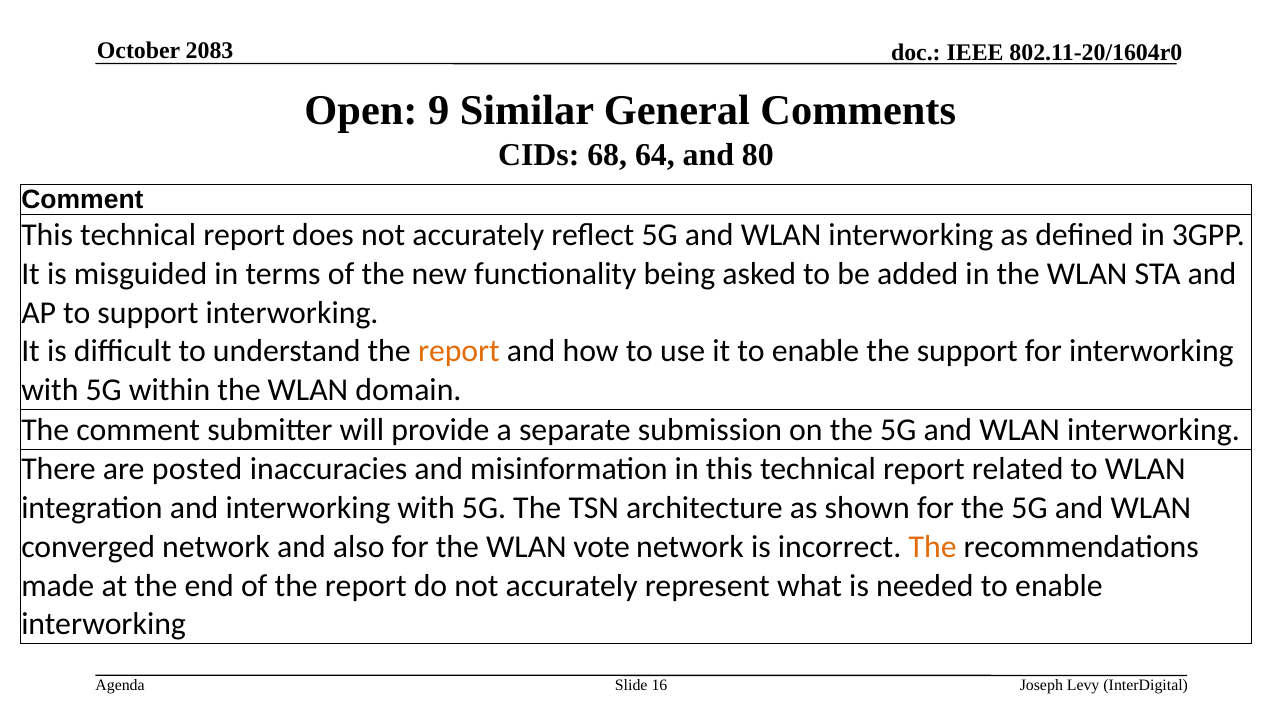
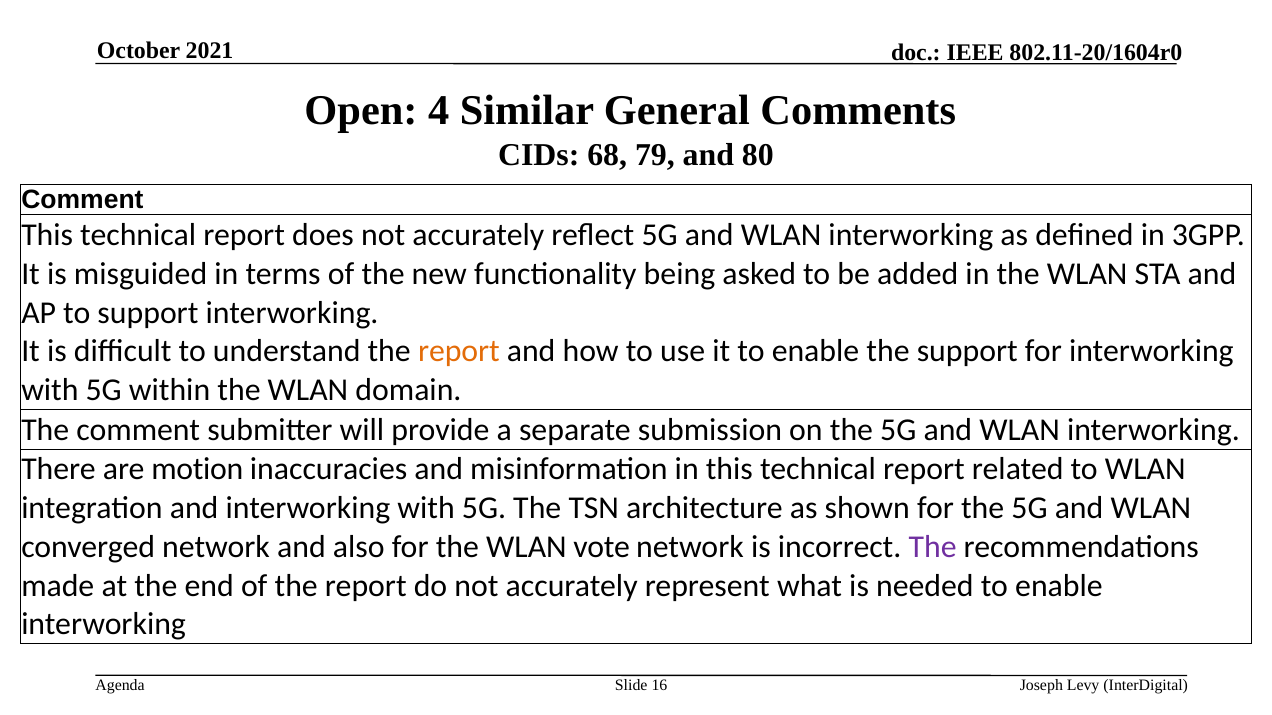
2083: 2083 -> 2021 (210, 51)
9: 9 -> 4 (439, 111)
64: 64 -> 79 (655, 155)
posted: posted -> motion (197, 470)
The colour: orange -> purple (933, 547)
